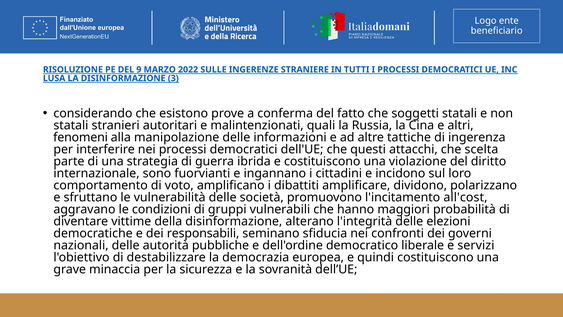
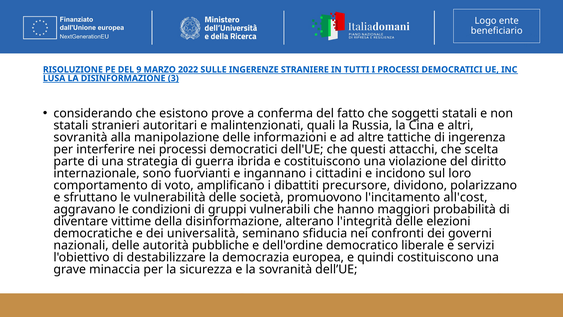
fenomeni: fenomeni -> sovranità (80, 137)
amplificare: amplificare -> precursore (356, 185)
responsabili: responsabili -> universalità (203, 233)
